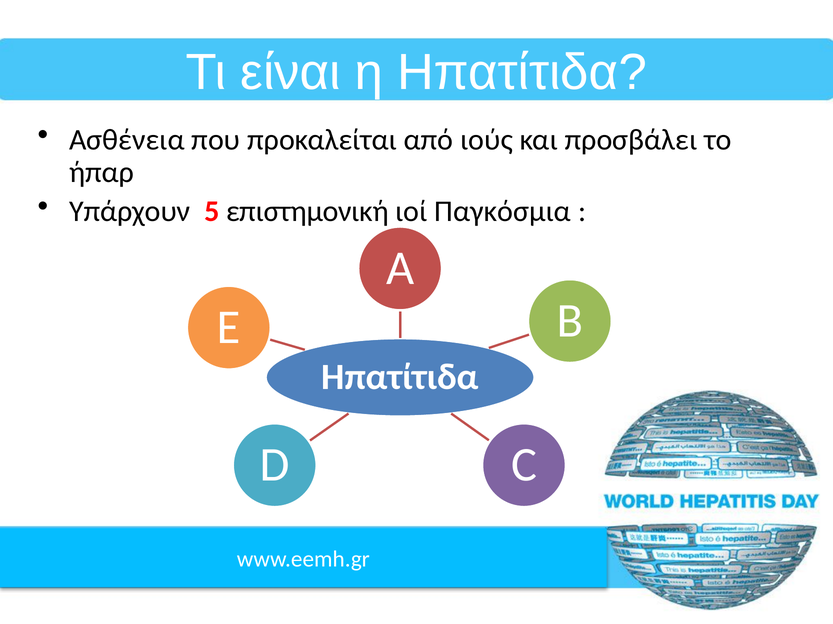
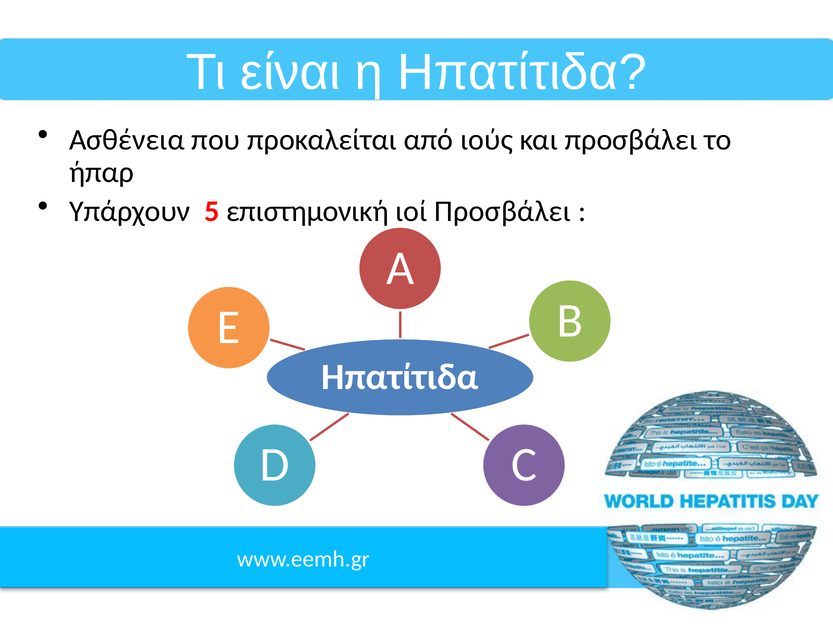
ιοί Παγκόσμια: Παγκόσμια -> Προσβάλει (503, 211)
